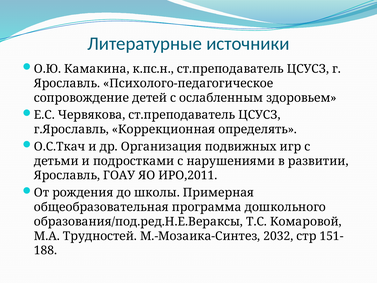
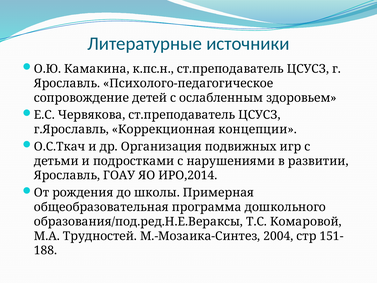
определять: определять -> концепции (258, 129)
ИРО,2011: ИРО,2011 -> ИРО,2014 (188, 175)
2032: 2032 -> 2004 (278, 236)
